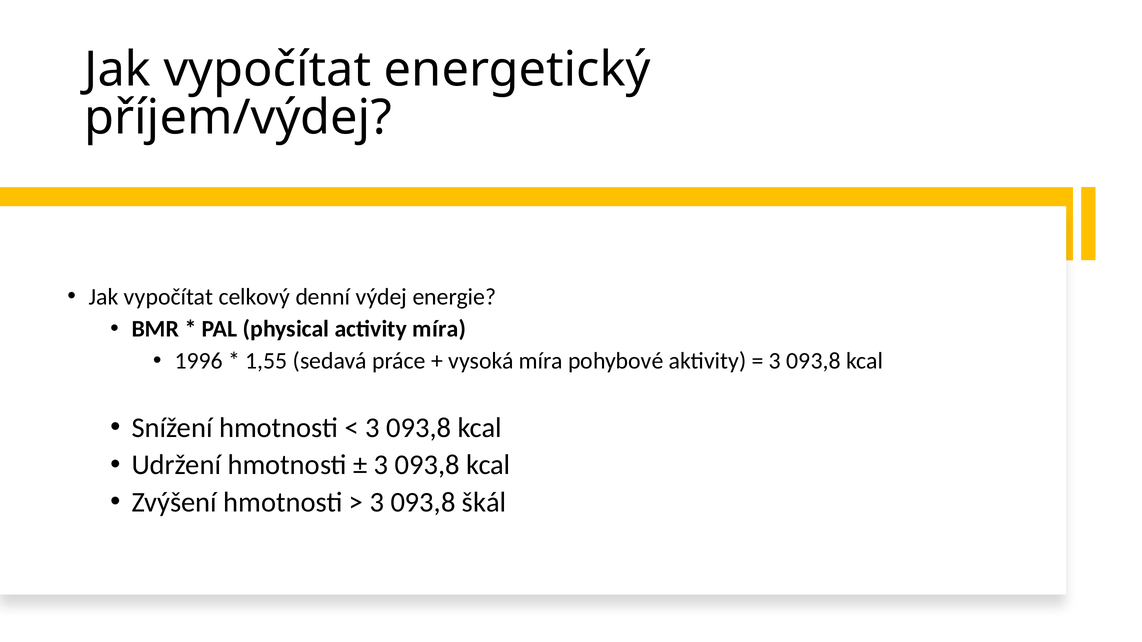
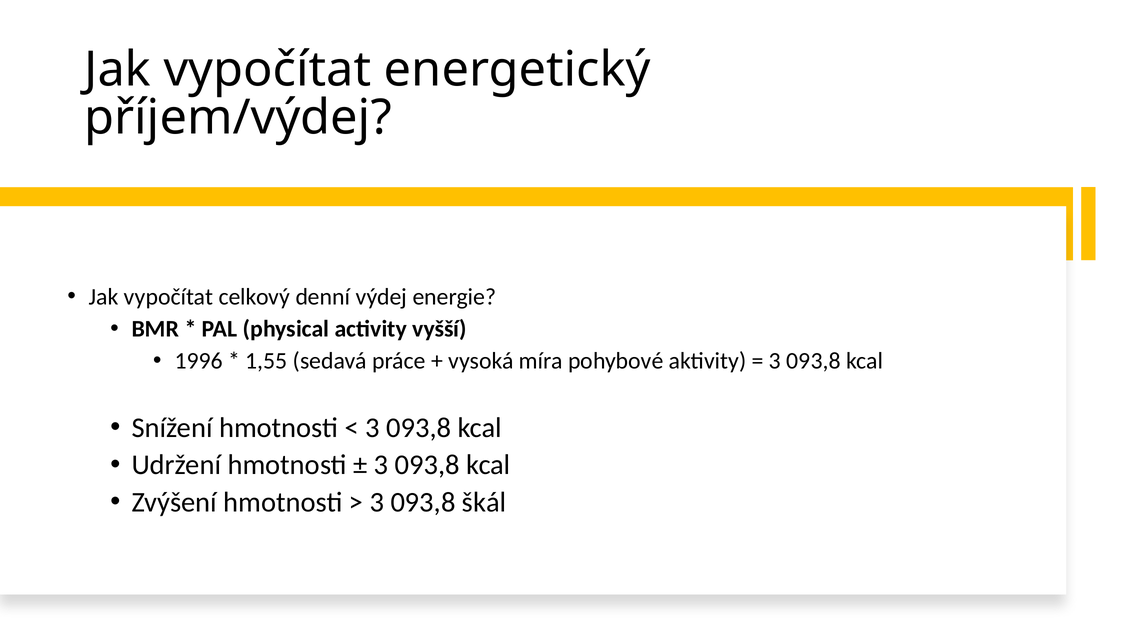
activity míra: míra -> vyšší (440, 329)
